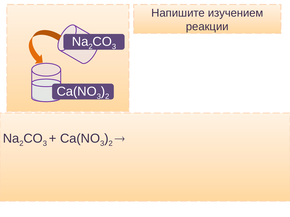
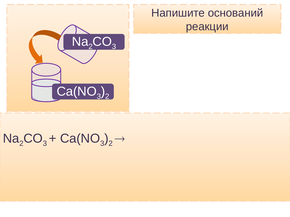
изучением: изучением -> оснований (236, 13)
